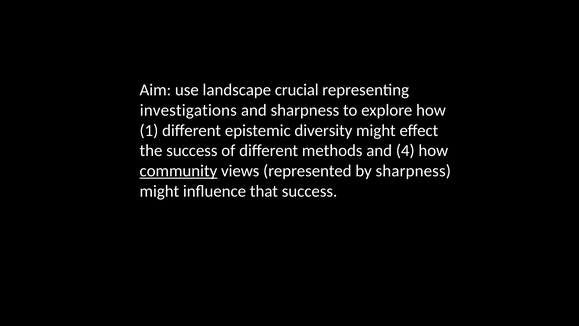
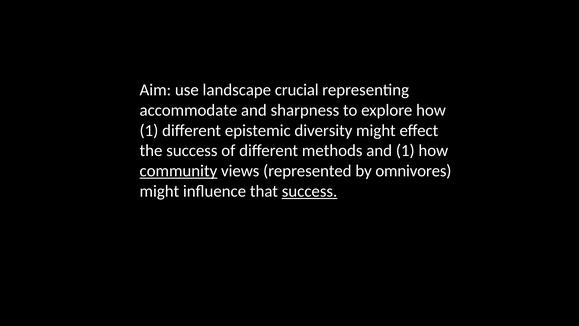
investigations: investigations -> accommodate (188, 110)
and 4: 4 -> 1 (405, 151)
by sharpness: sharpness -> omnivores (413, 171)
success underline: none -> present (310, 191)
